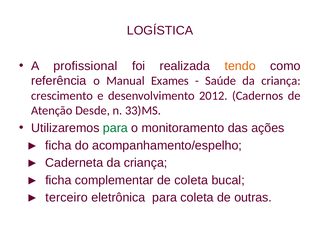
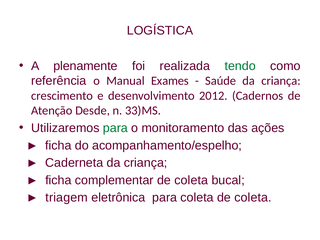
profissional: profissional -> plenamente (85, 66)
tendo colour: orange -> green (240, 66)
terceiro: terceiro -> triagem (67, 198)
coleta de outras: outras -> coleta (253, 198)
